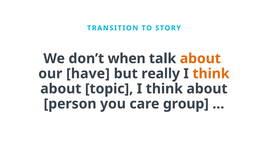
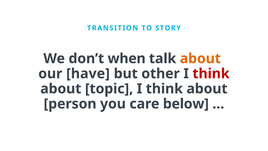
really: really -> other (161, 74)
think colour: orange -> red (211, 74)
group: group -> below (186, 104)
